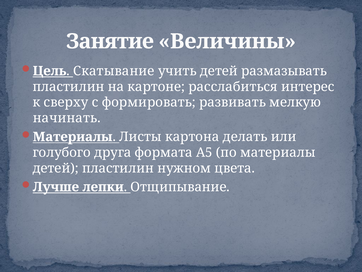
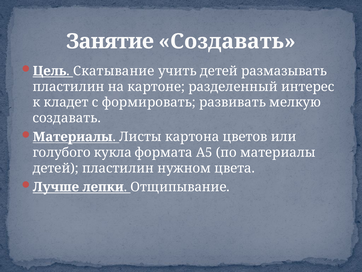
Занятие Величины: Величины -> Создавать (227, 41)
расслабиться: расслабиться -> разделенный (233, 87)
сверху: сверху -> кладет (66, 102)
начинать: начинать -> создавать (67, 118)
делать: делать -> цветов (245, 137)
друга: друга -> кукла (113, 152)
